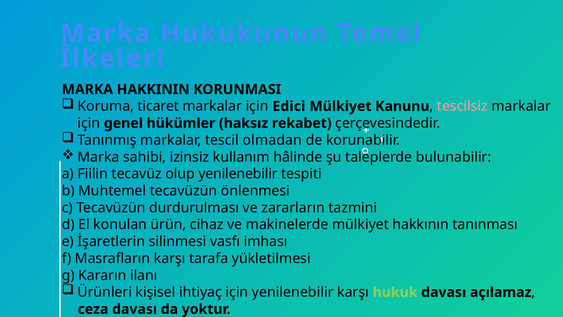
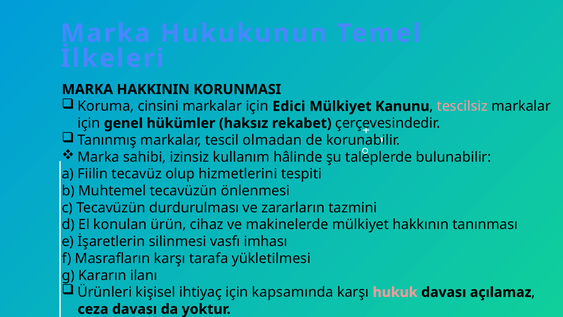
ticaret: ticaret -> cinsini (158, 106)
olup yenilenebilir: yenilenebilir -> hizmetlerini (238, 174)
için yenilenebilir: yenilenebilir -> kapsamında (293, 292)
hukuk colour: light green -> pink (395, 292)
